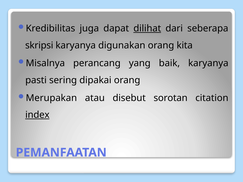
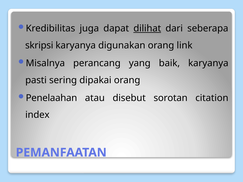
kita: kita -> link (185, 45)
Merupakan: Merupakan -> Penelaahan (51, 98)
index underline: present -> none (37, 115)
